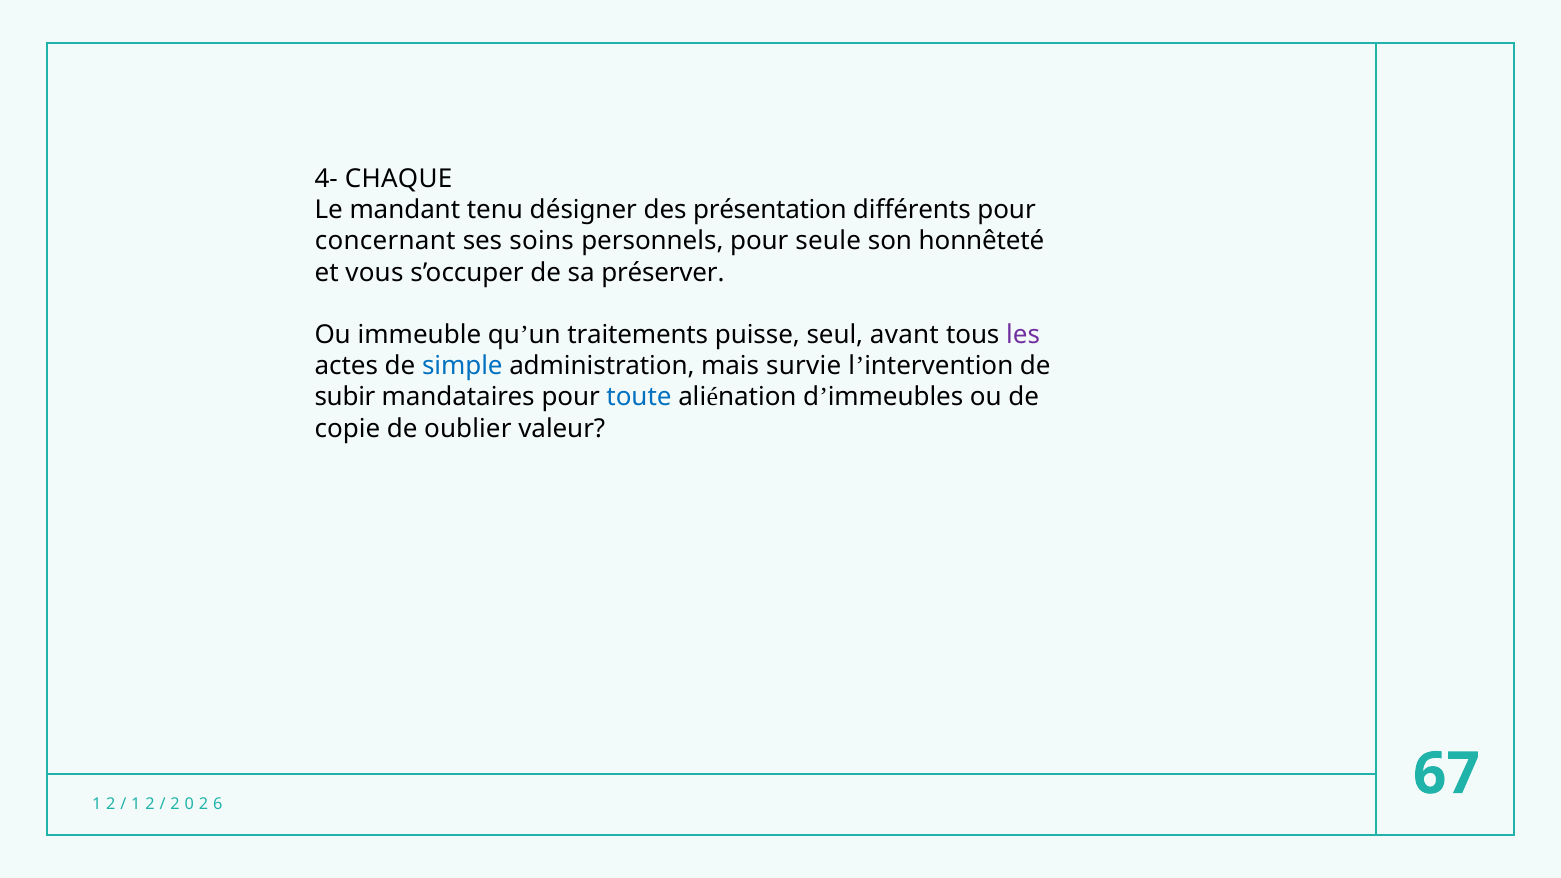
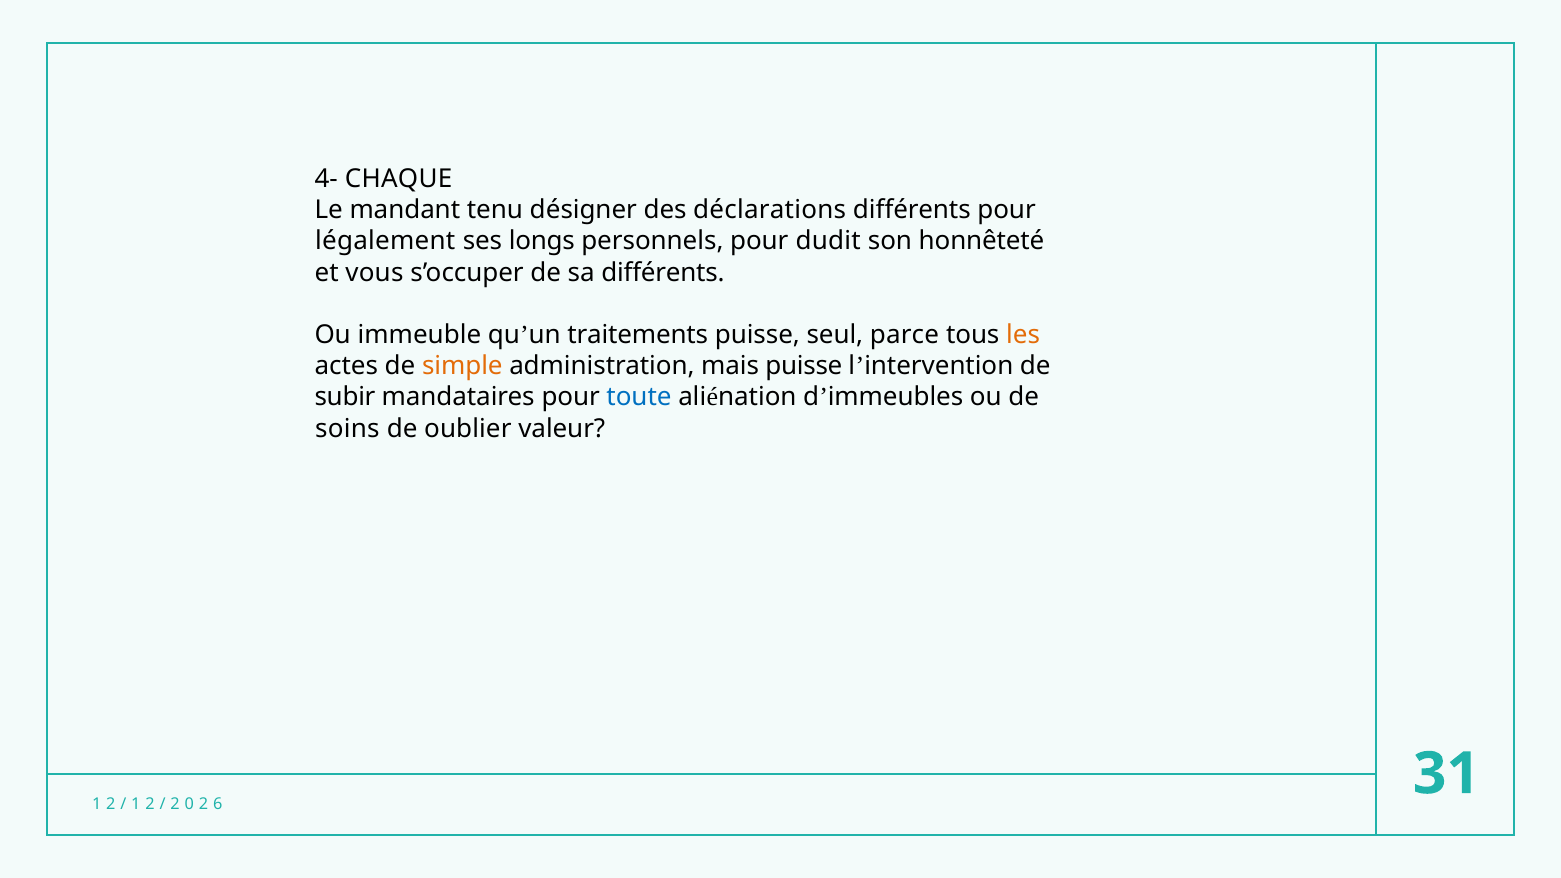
présentation: présentation -> déclarations (770, 210)
concernant: concernant -> légalement (385, 241)
soins: soins -> longs (542, 241)
seule: seule -> dudit (828, 241)
sa préserver: préserver -> différents (663, 272)
avant: avant -> parce (904, 335)
les colour: purple -> orange (1023, 335)
simple colour: blue -> orange (462, 366)
mais survie: survie -> puisse (804, 366)
copie: copie -> soins (347, 428)
67: 67 -> 31 (1446, 774)
